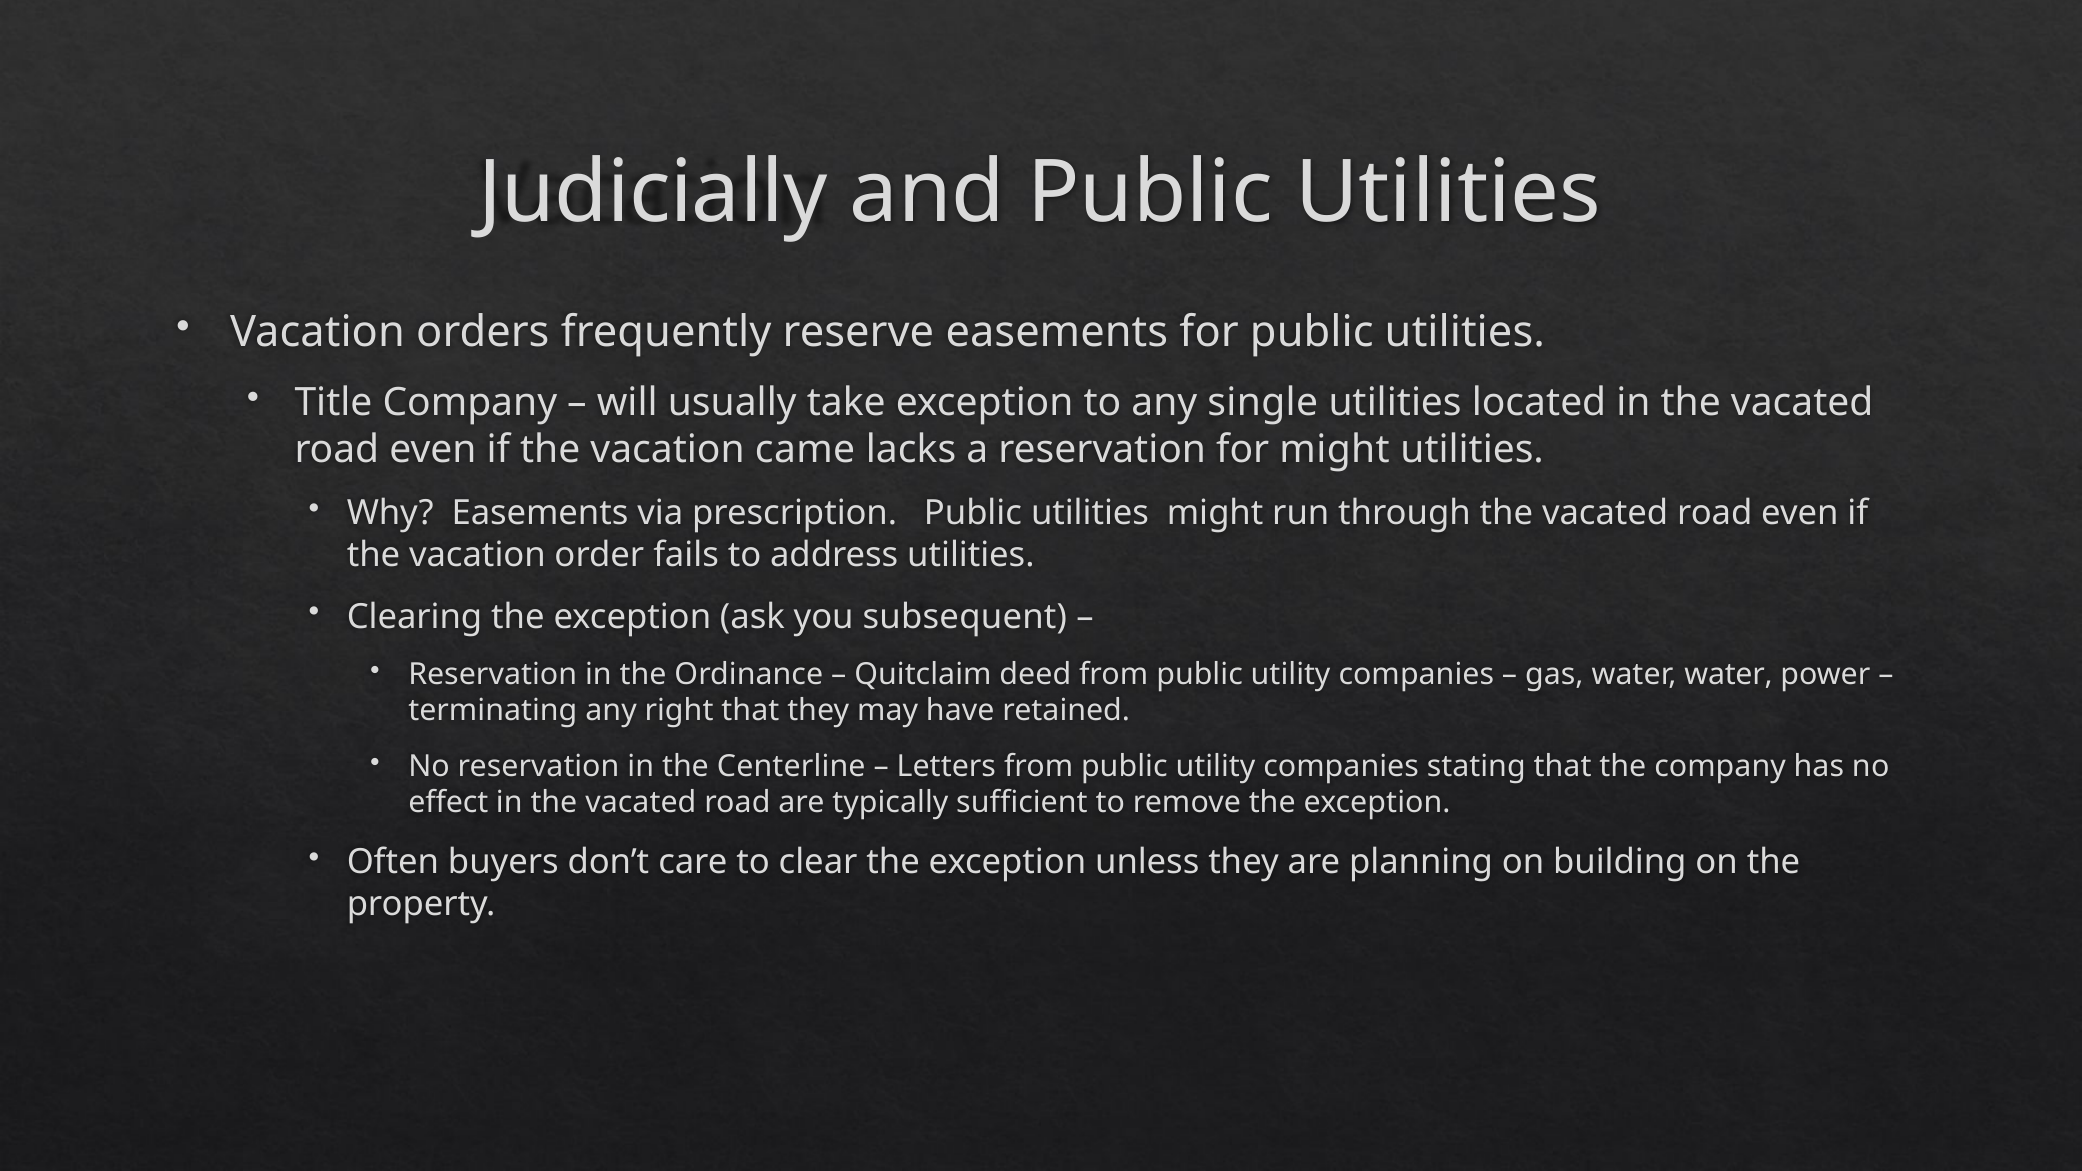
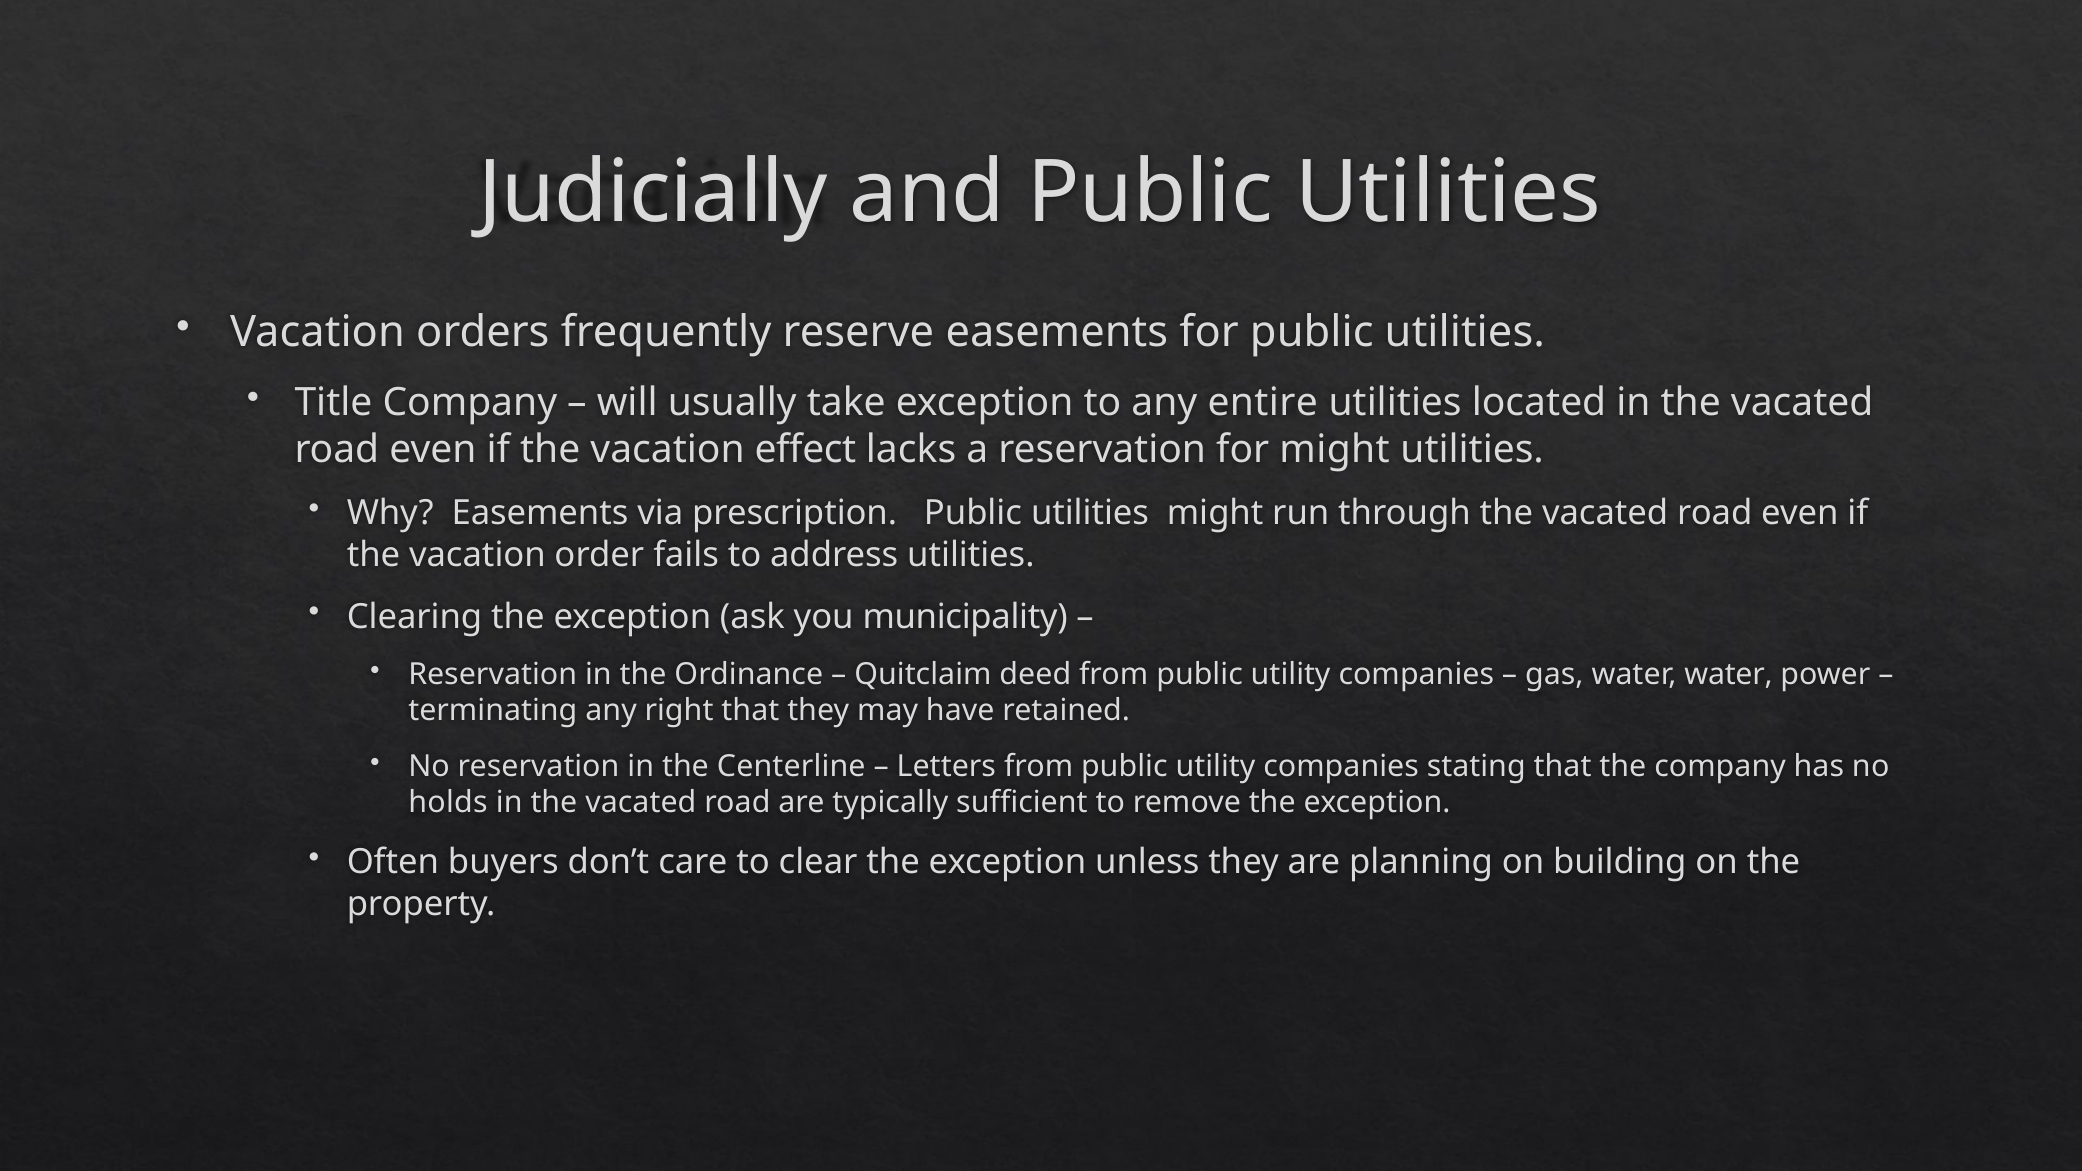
single: single -> entire (1263, 403)
came: came -> effect (805, 450)
subsequent: subsequent -> municipality (965, 617)
effect: effect -> holds (448, 803)
